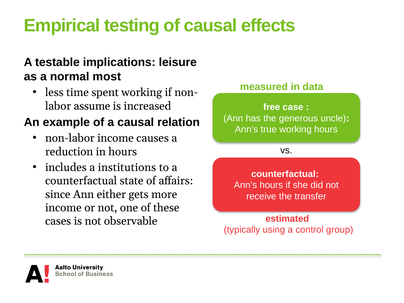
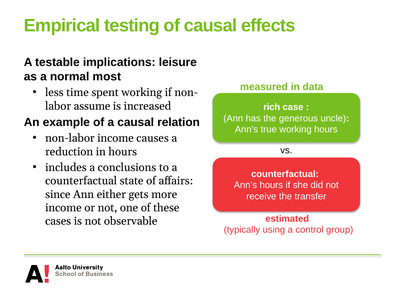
free: free -> rich (272, 107)
institutions: institutions -> conclusions (127, 167)
